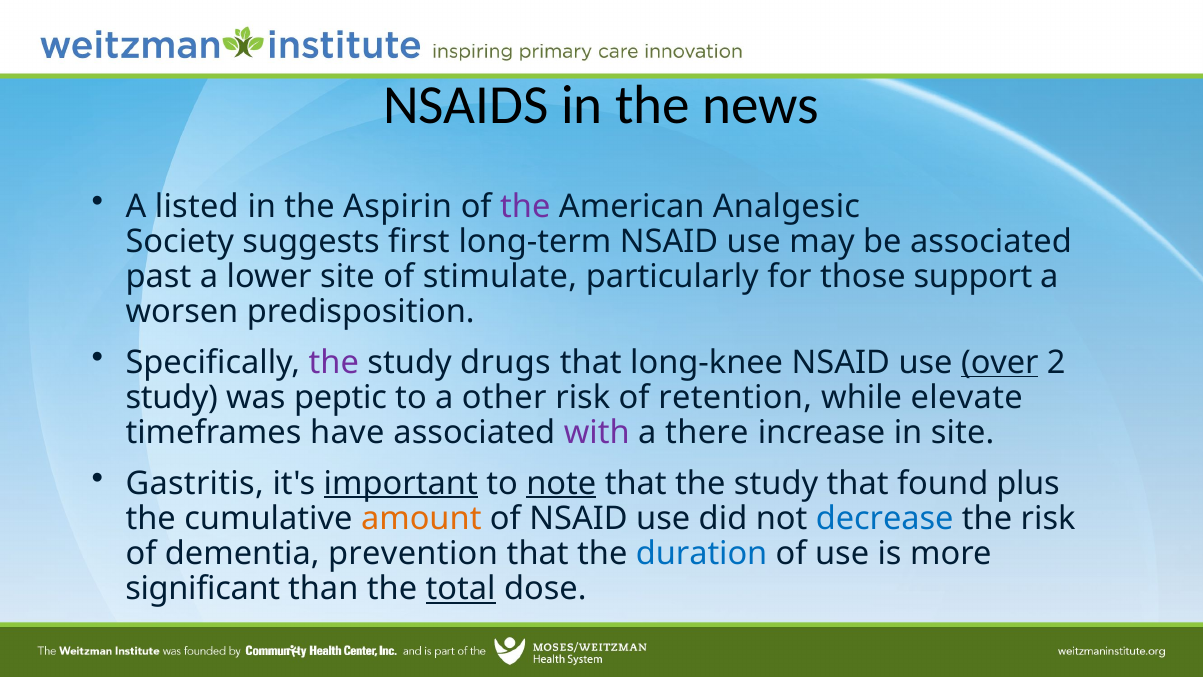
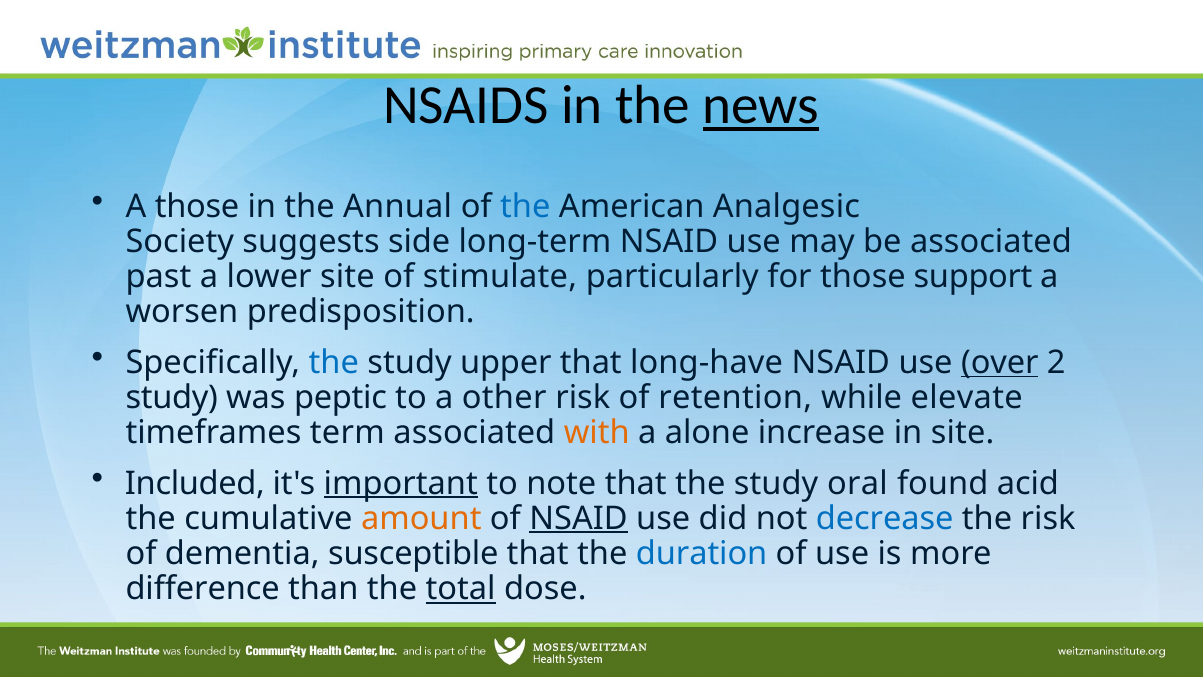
news underline: none -> present (761, 105)
A listed: listed -> those (197, 206)
Aspirin: Aspirin -> Annual (398, 206)
the colour: purple -> blue (525, 206)
first: first -> side (419, 242)
the colour: purple -> blue (334, 362)
drugs: drugs -> upper (506, 362)
long-knee: long-knee -> long-have (707, 362)
have: have -> term (347, 433)
with colour: purple -> orange (597, 433)
there: there -> alone (707, 433)
Gastritis: Gastritis -> Included (195, 483)
note underline: present -> none (561, 483)
study that: that -> oral (857, 483)
plus: plus -> acid (1028, 483)
NSAID underline: none -> present (579, 518)
prevention: prevention -> susceptible (413, 553)
significant: significant -> difference (203, 589)
